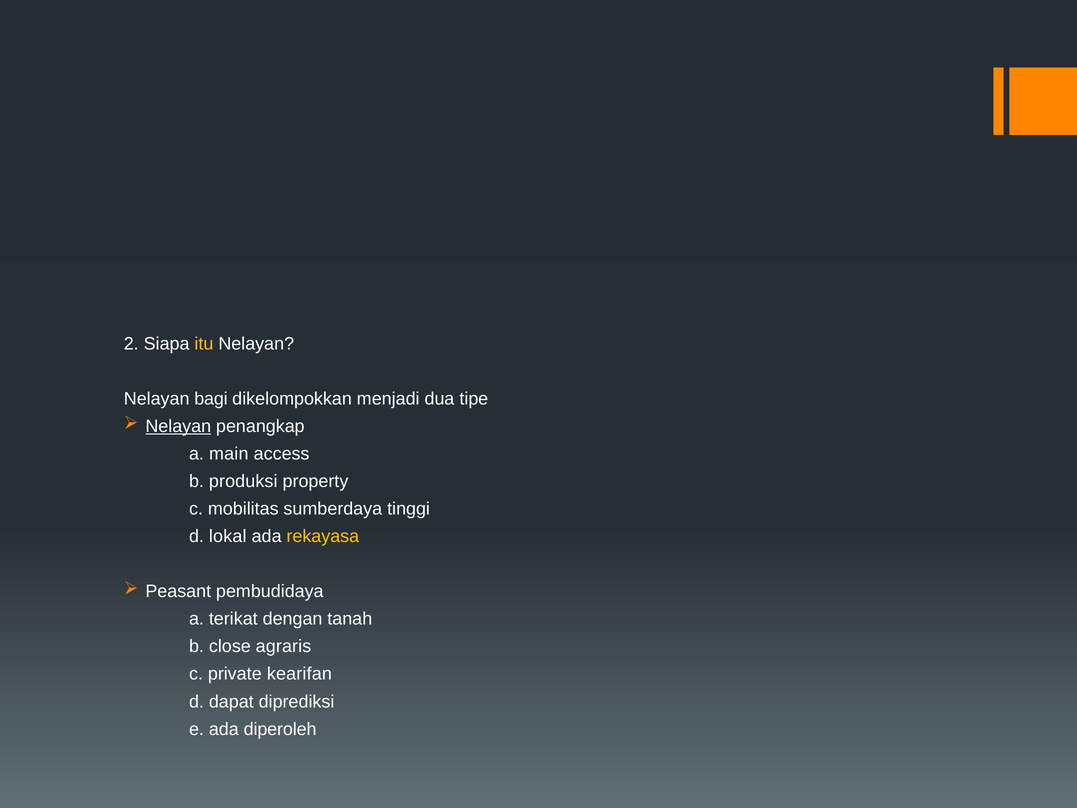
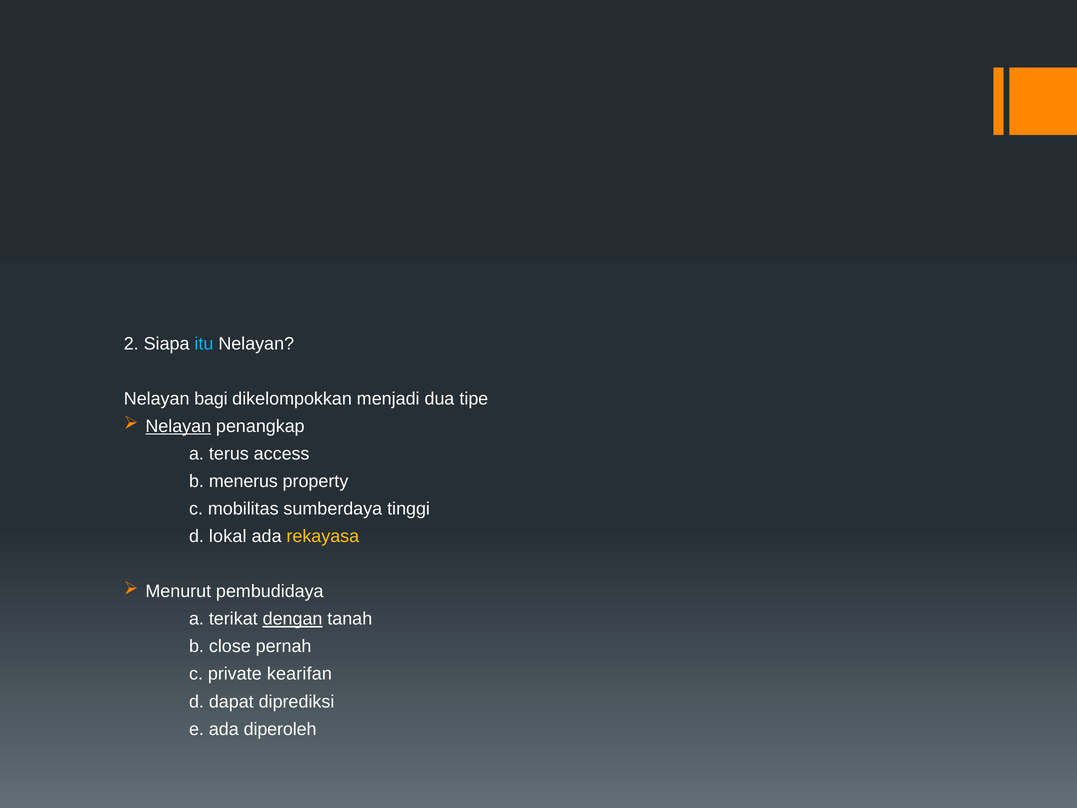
itu colour: yellow -> light blue (204, 344)
main: main -> terus (229, 454)
produksi: produksi -> menerus (243, 481)
Peasant: Peasant -> Menurut (178, 591)
dengan underline: none -> present (293, 619)
agraris: agraris -> pernah (284, 646)
